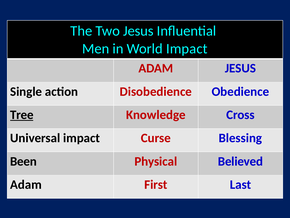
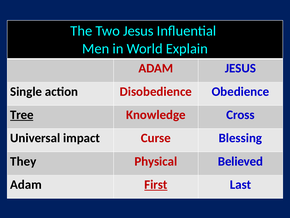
World Impact: Impact -> Explain (187, 49)
Been: Been -> They (23, 161)
First underline: none -> present (156, 184)
